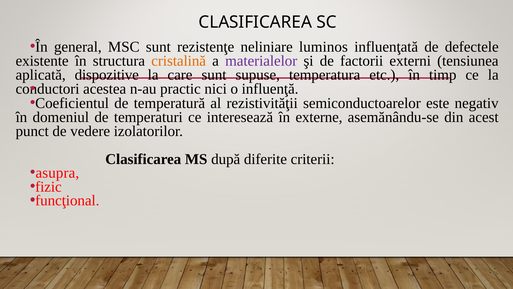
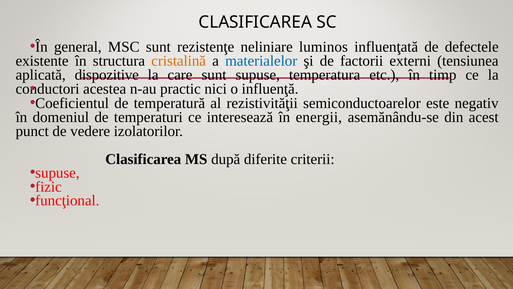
materialelor colour: purple -> blue (261, 61)
externe: externe -> energii (319, 117)
asupra: asupra -> supuse (57, 173)
